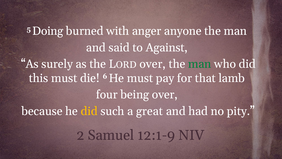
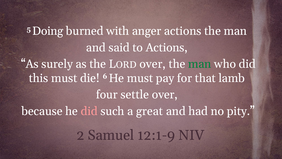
anger anyone: anyone -> actions (183, 31)
to Against: Against -> Actions (167, 47)
being: being -> settle (135, 94)
did colour: yellow -> pink (89, 111)
